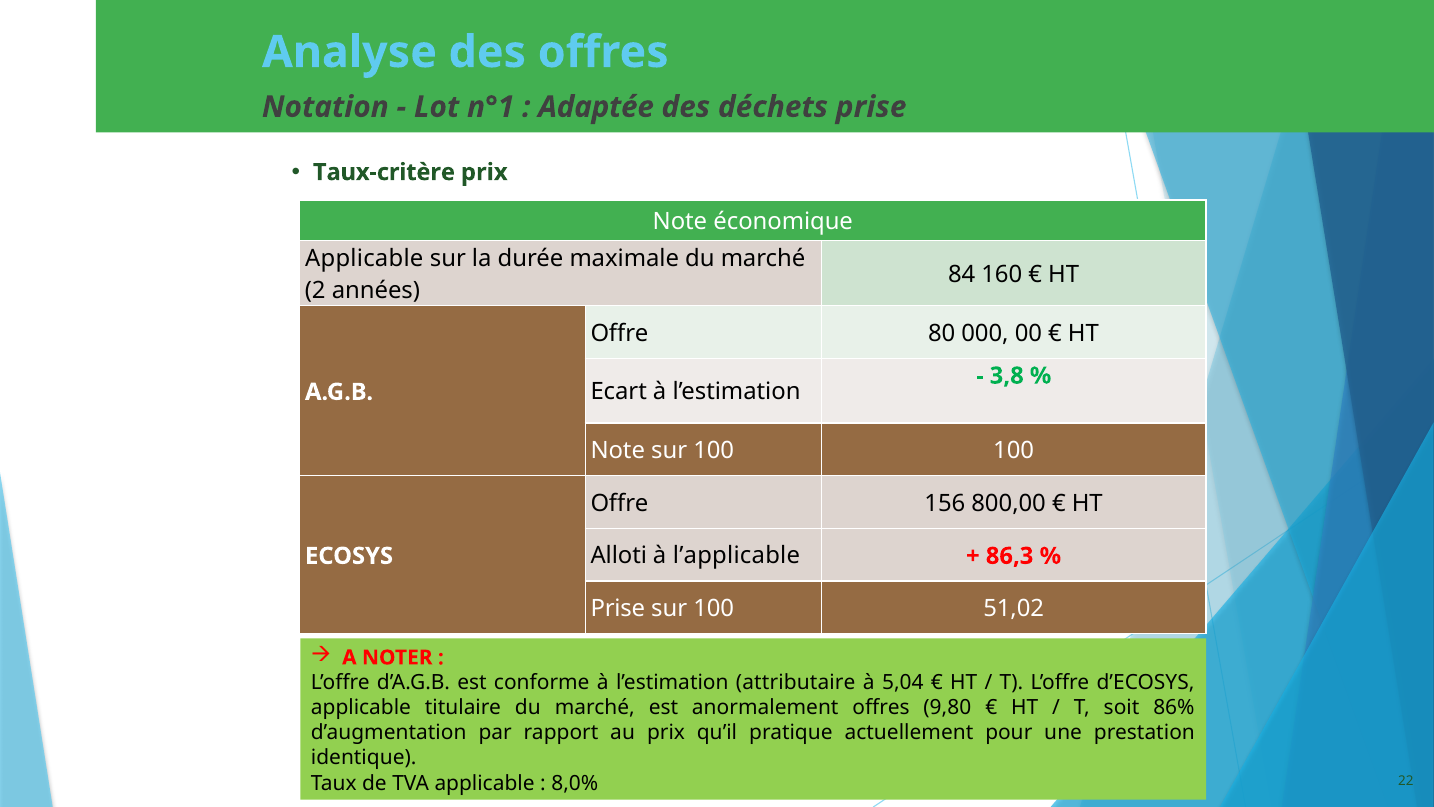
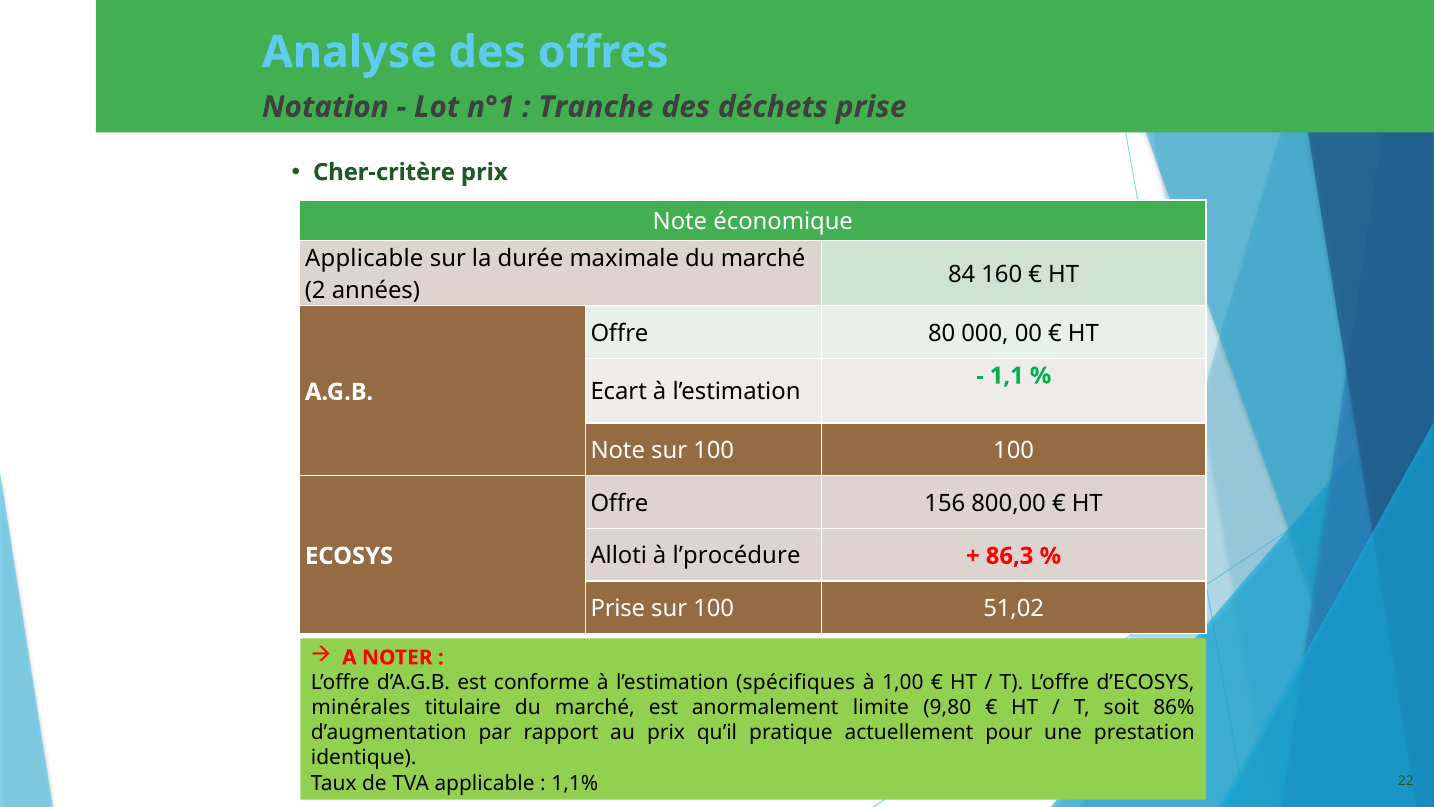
Adaptée: Adaptée -> Tranche (596, 107)
Taux-critère: Taux-critère -> Cher-critère (384, 172)
3,8: 3,8 -> 1,1 (1007, 376)
l’applicable: l’applicable -> l’procédure (737, 556)
attributaire: attributaire -> spécifiques (796, 682)
5,04: 5,04 -> 1,00 (903, 682)
applicable: applicable -> minérales (361, 707)
anormalement offres: offres -> limite (881, 707)
8,0%: 8,0% -> 1,1% (575, 783)
